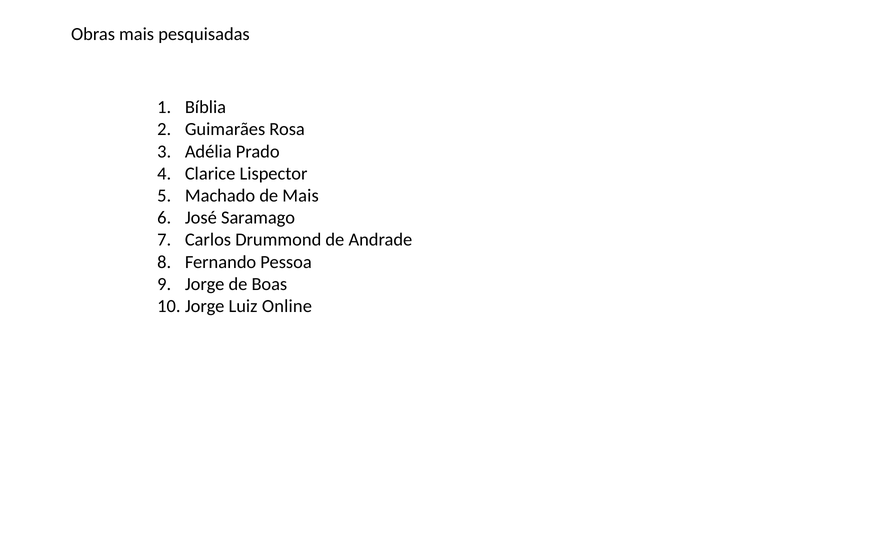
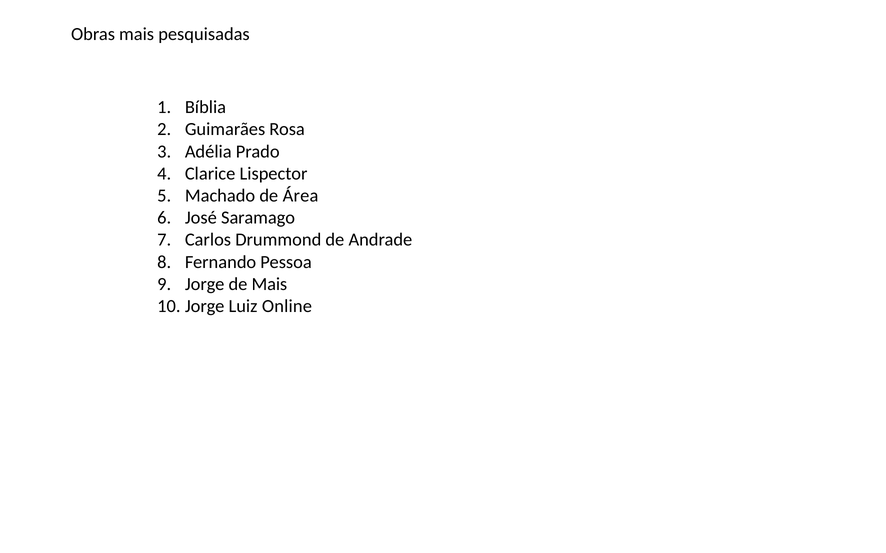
de Mais: Mais -> Área (301, 196)
de Boas: Boas -> Mais (269, 285)
